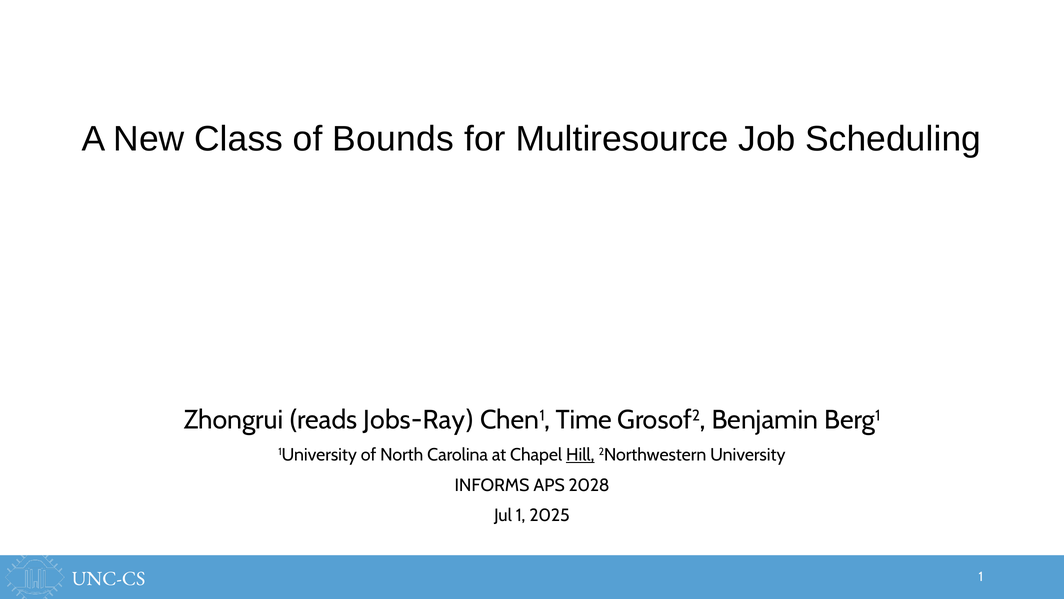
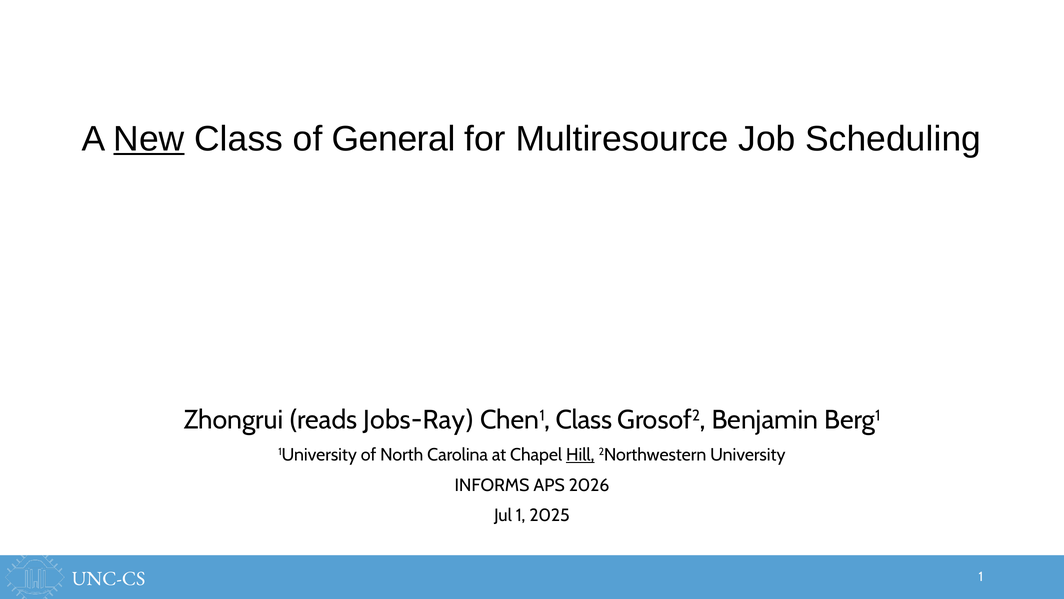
New underline: none -> present (149, 139)
Bounds: Bounds -> General (394, 139)
Chen1 Time: Time -> Class (584, 420)
2028: 2028 -> 2026 (589, 485)
